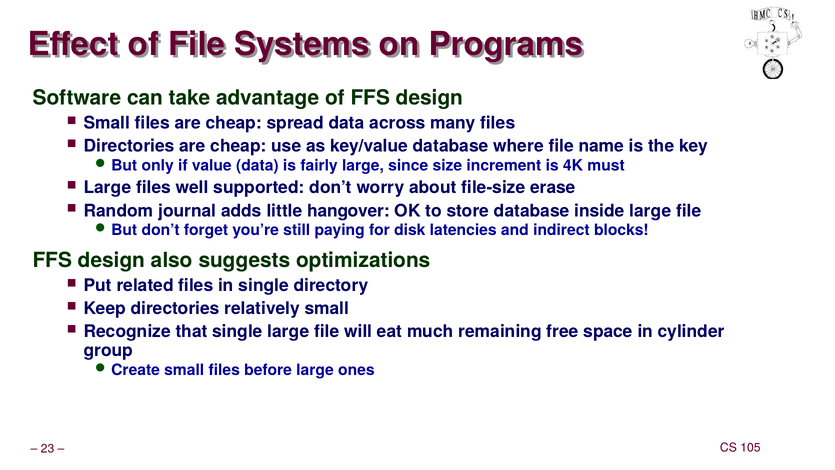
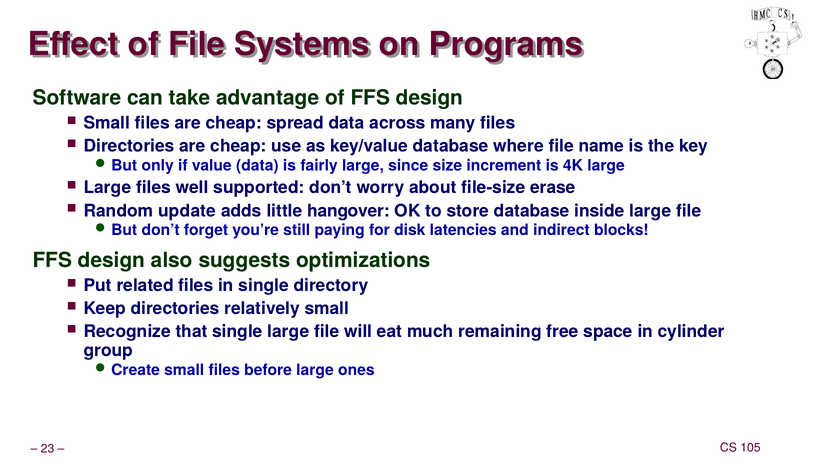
4K must: must -> large (606, 165)
journal: journal -> update (187, 211)
